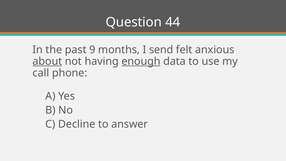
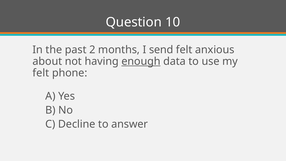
44: 44 -> 10 (173, 22)
9: 9 -> 2 (92, 50)
about underline: present -> none (47, 61)
call: call -> felt (41, 73)
